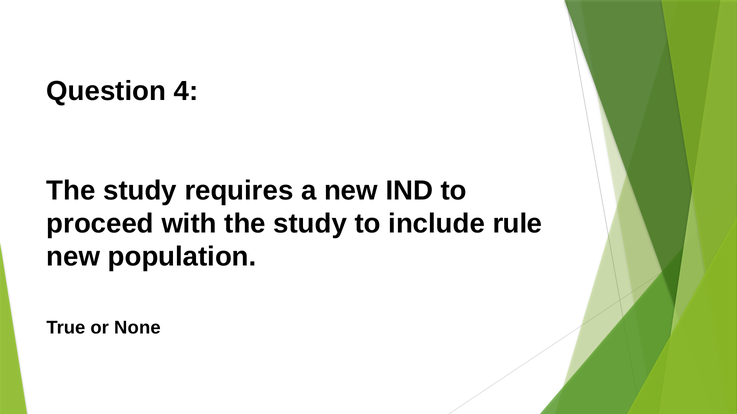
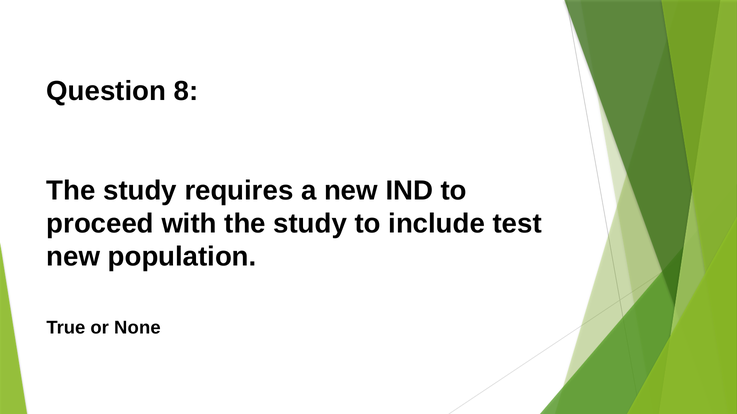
4: 4 -> 8 (186, 91)
rule: rule -> test (517, 224)
